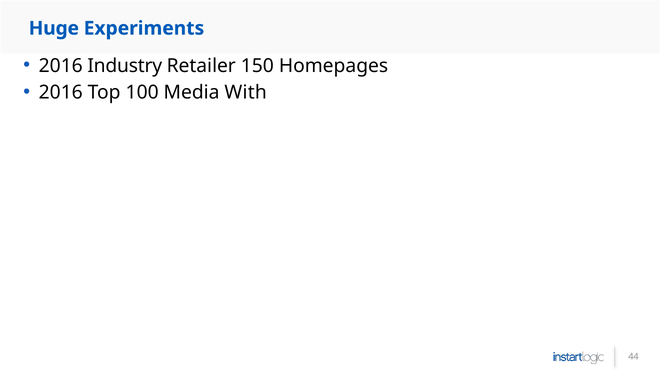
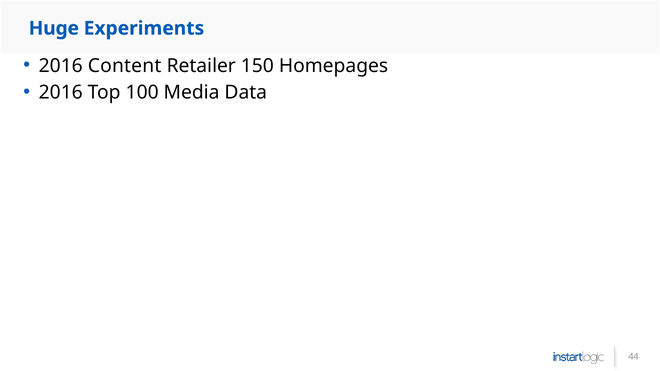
Industry: Industry -> Content (125, 66)
With: With -> Data (246, 93)
